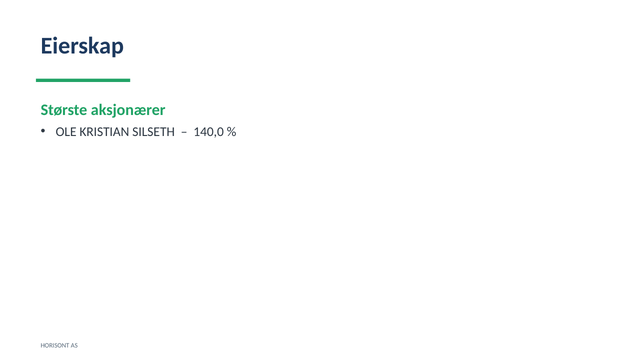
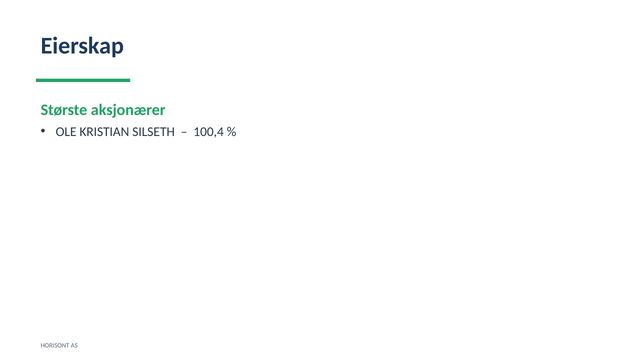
140,0: 140,0 -> 100,4 (209, 131)
